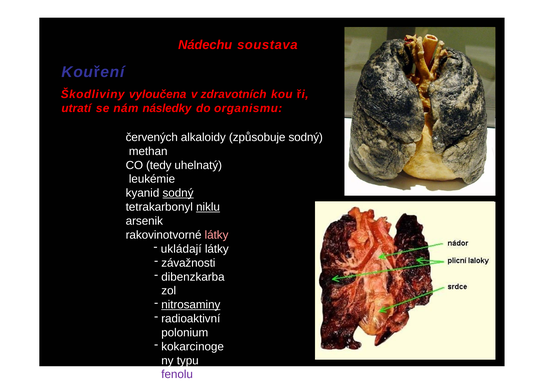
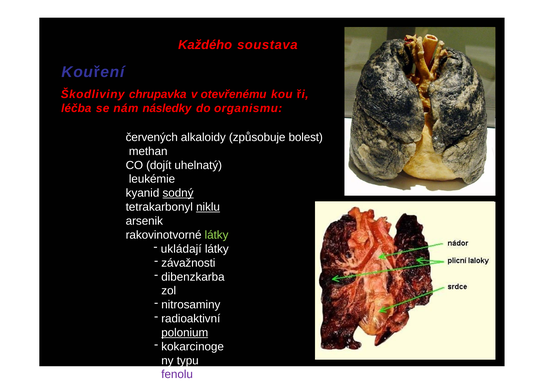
Nádechu: Nádechu -> Každého (205, 45)
vyloučena: vyloučena -> chrupavka (158, 95)
zdravotních: zdravotních -> otevřenému (234, 95)
utratí: utratí -> léčba (76, 109)
způsobuje sodný: sodný -> bolest (306, 137)
tedy: tedy -> dojít (159, 165)
látky colour: pink -> light green (217, 235)
nitrosaminy underline: present -> none (191, 305)
polonium underline: none -> present (185, 333)
